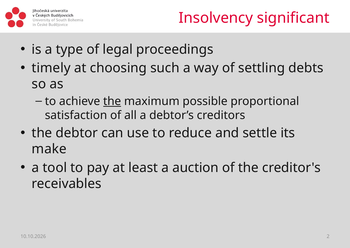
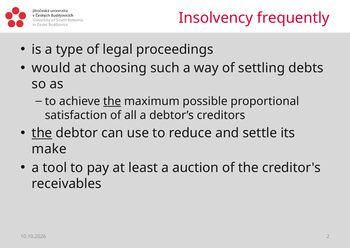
significant: significant -> frequently (293, 18)
timely: timely -> would (51, 68)
the underline: none -> present (42, 133)
